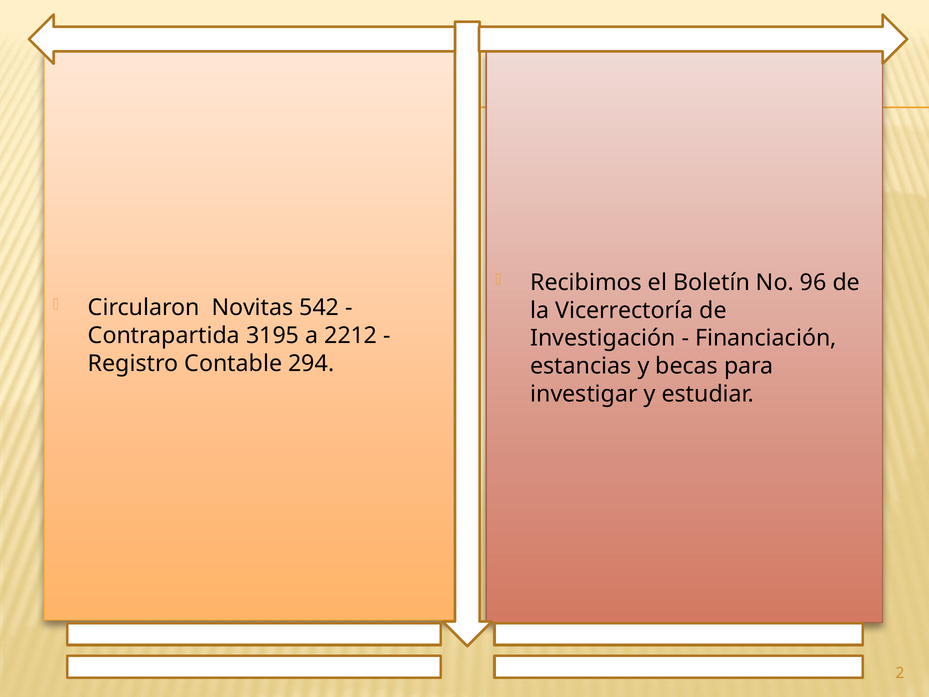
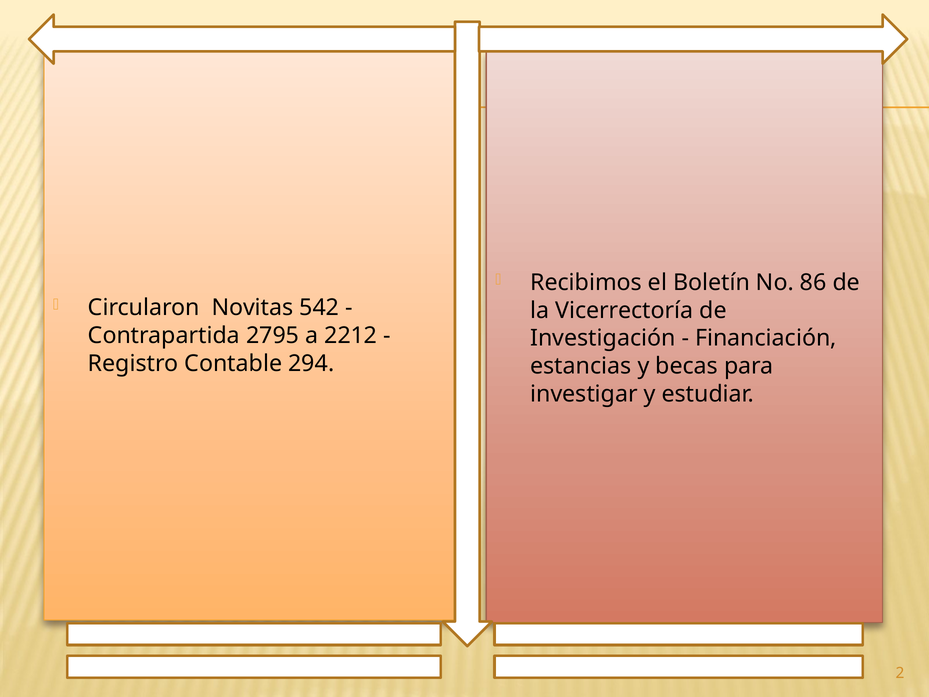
96: 96 -> 86 (813, 282)
3195: 3195 -> 2795 (273, 335)
